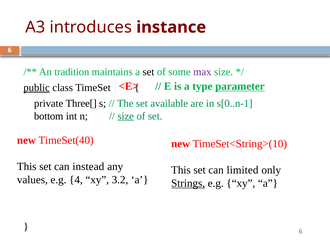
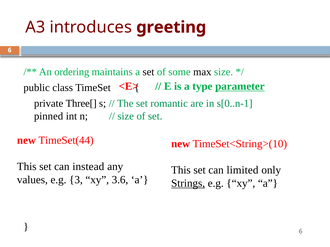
instance: instance -> greeting (171, 27)
tradition: tradition -> ordering (72, 72)
max colour: purple -> black (202, 72)
public underline: present -> none (37, 88)
available: available -> romantic (169, 104)
bottom: bottom -> pinned (49, 116)
size underline: present -> none (126, 116)
TimeSet(40: TimeSet(40 -> TimeSet(44 (66, 140)
4: 4 -> 3 (76, 180)
3.2: 3.2 -> 3.6 (120, 180)
